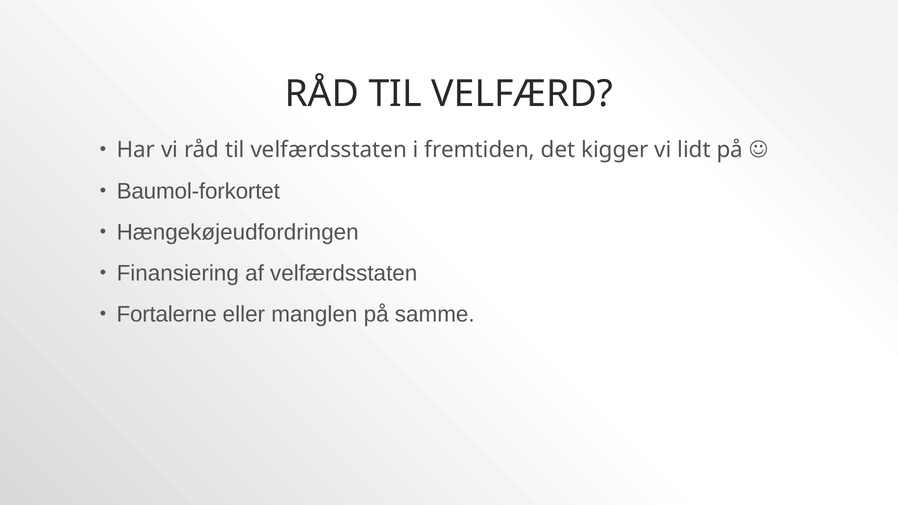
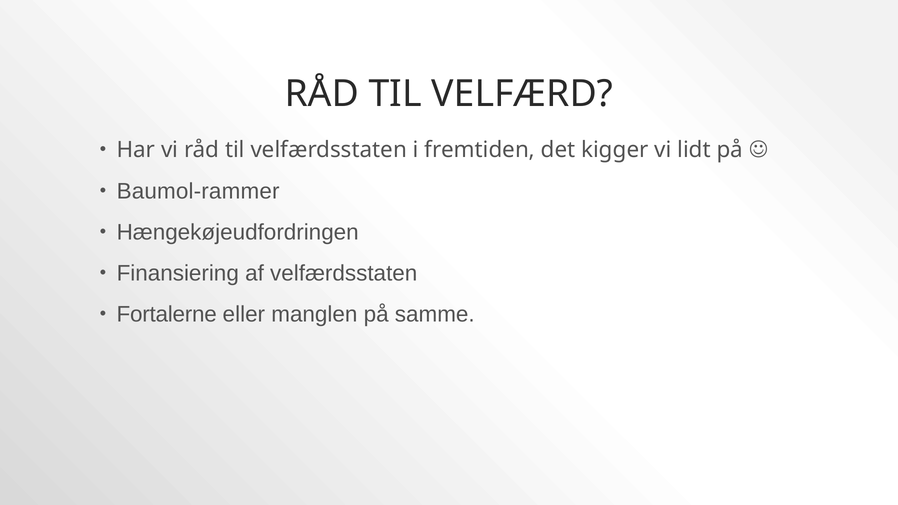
Baumol-forkortet: Baumol-forkortet -> Baumol-rammer (198, 191)
